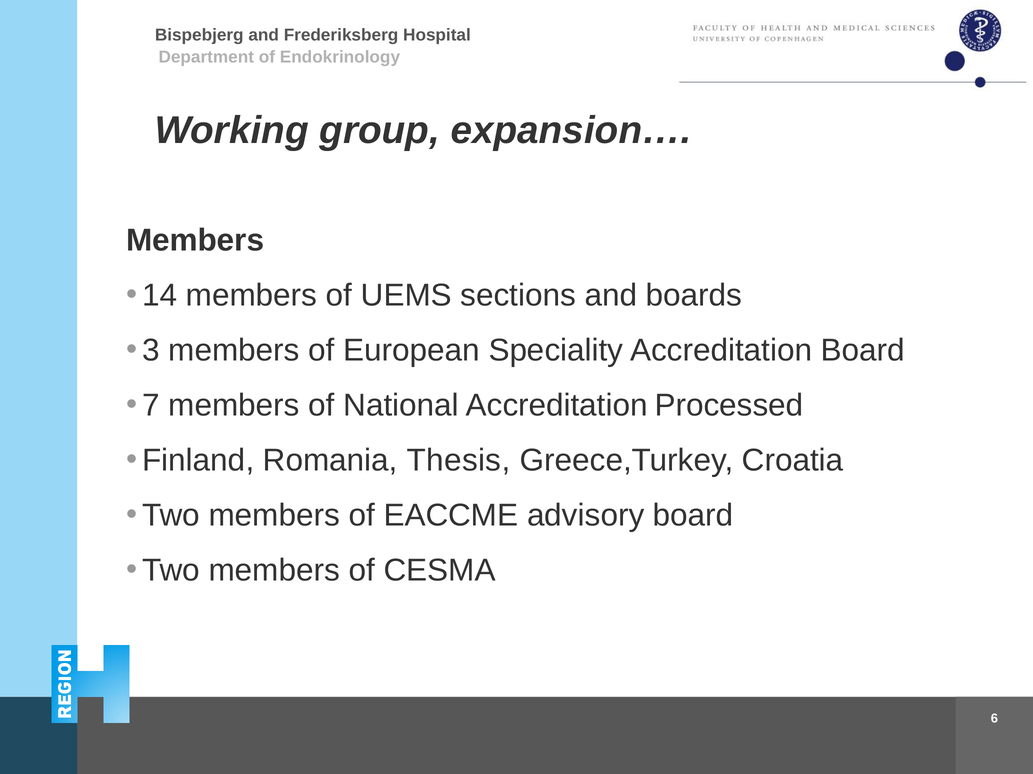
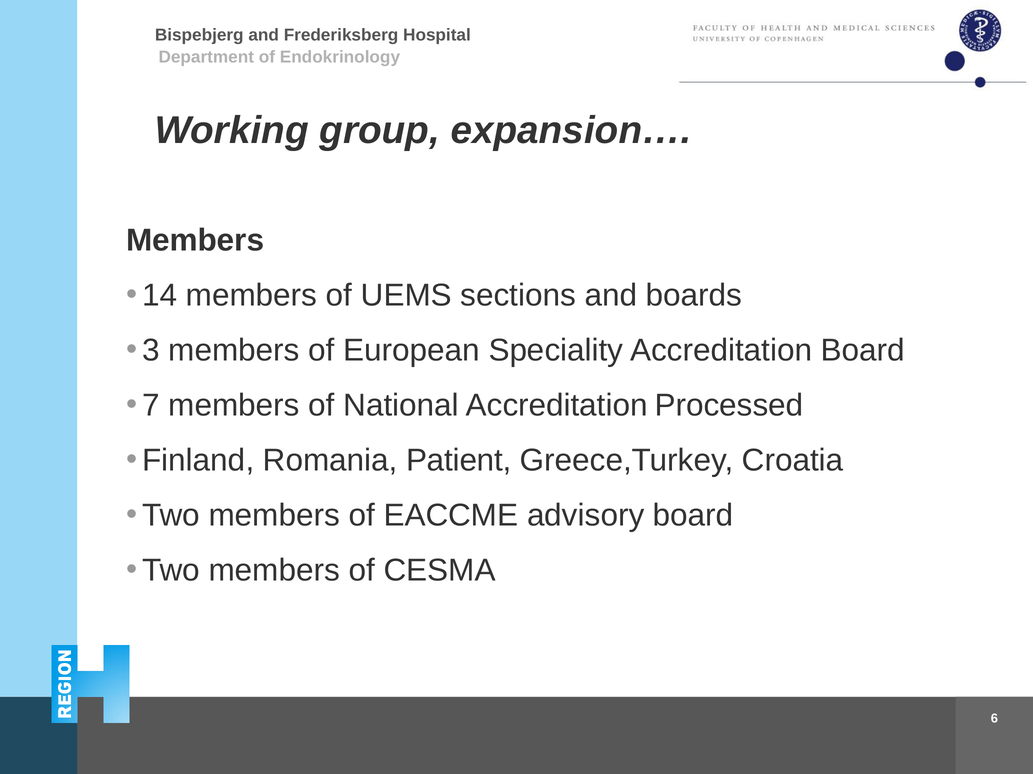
Thesis: Thesis -> Patient (459, 461)
